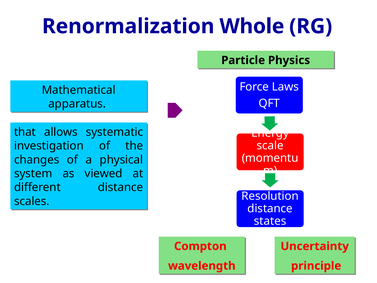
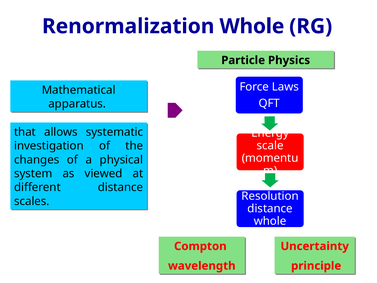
states: states -> whole (270, 221)
